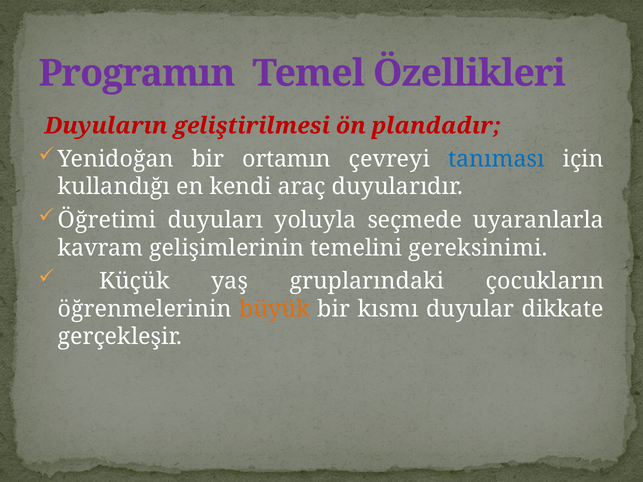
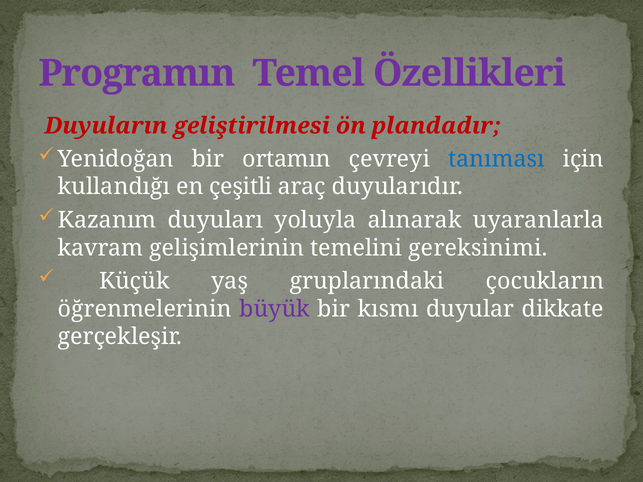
kendi: kendi -> çeşitli (241, 187)
Öğretimi: Öğretimi -> Kazanım (107, 220)
seçmede: seçmede -> alınarak (415, 220)
büyük colour: orange -> purple (275, 309)
